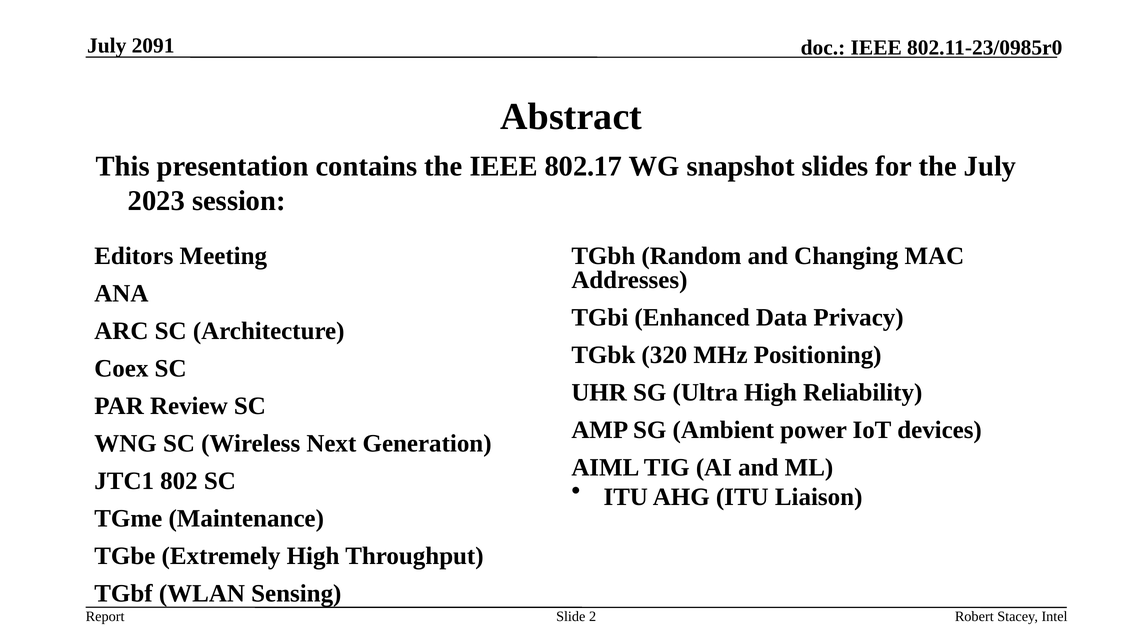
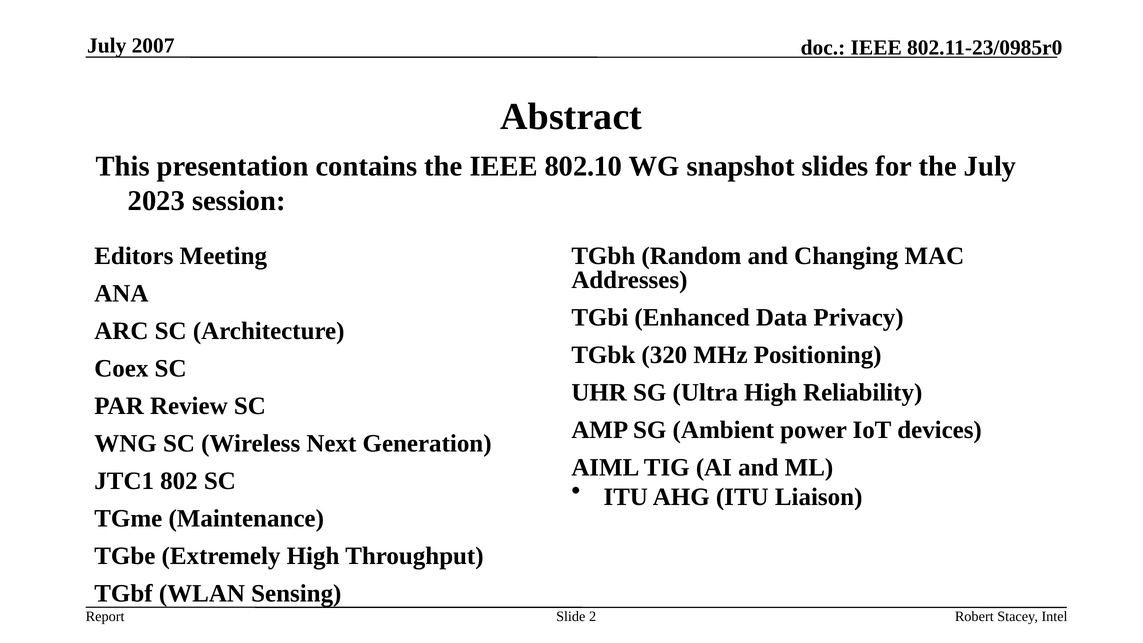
2091: 2091 -> 2007 (153, 45)
802.17: 802.17 -> 802.10 (584, 166)
